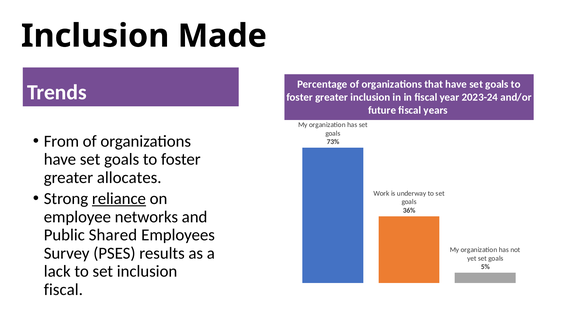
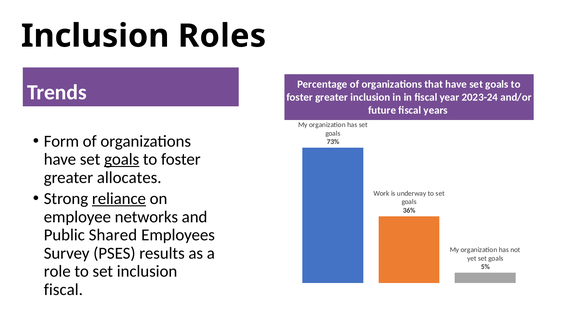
Made: Made -> Roles (222, 36)
From: From -> Form (61, 141)
goals underline: none -> present (122, 159)
lack: lack -> role (57, 271)
